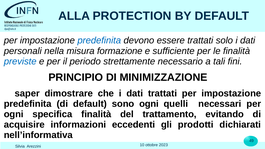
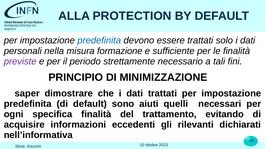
previste colour: blue -> purple (20, 62)
sono ogni: ogni -> aiuti (149, 104)
prodotti: prodotti -> rilevanti (196, 125)
